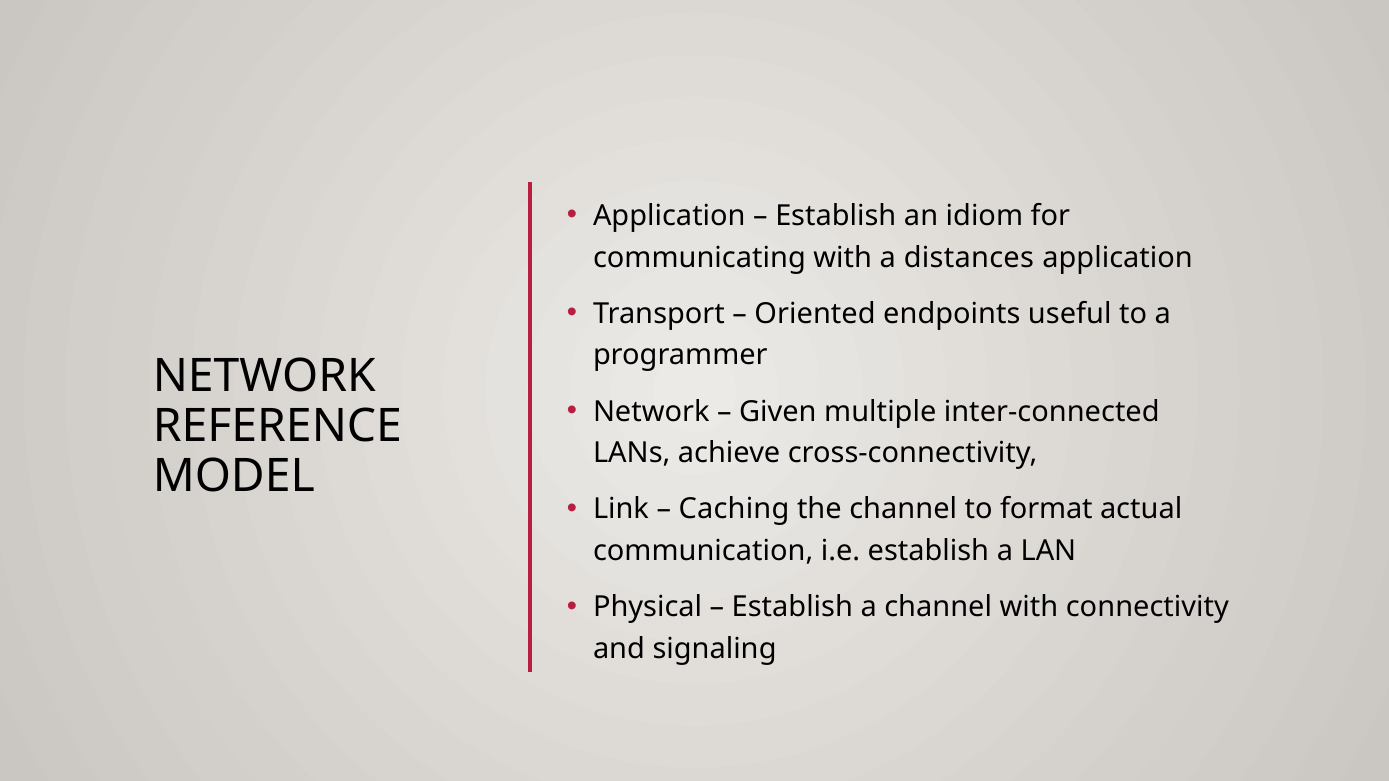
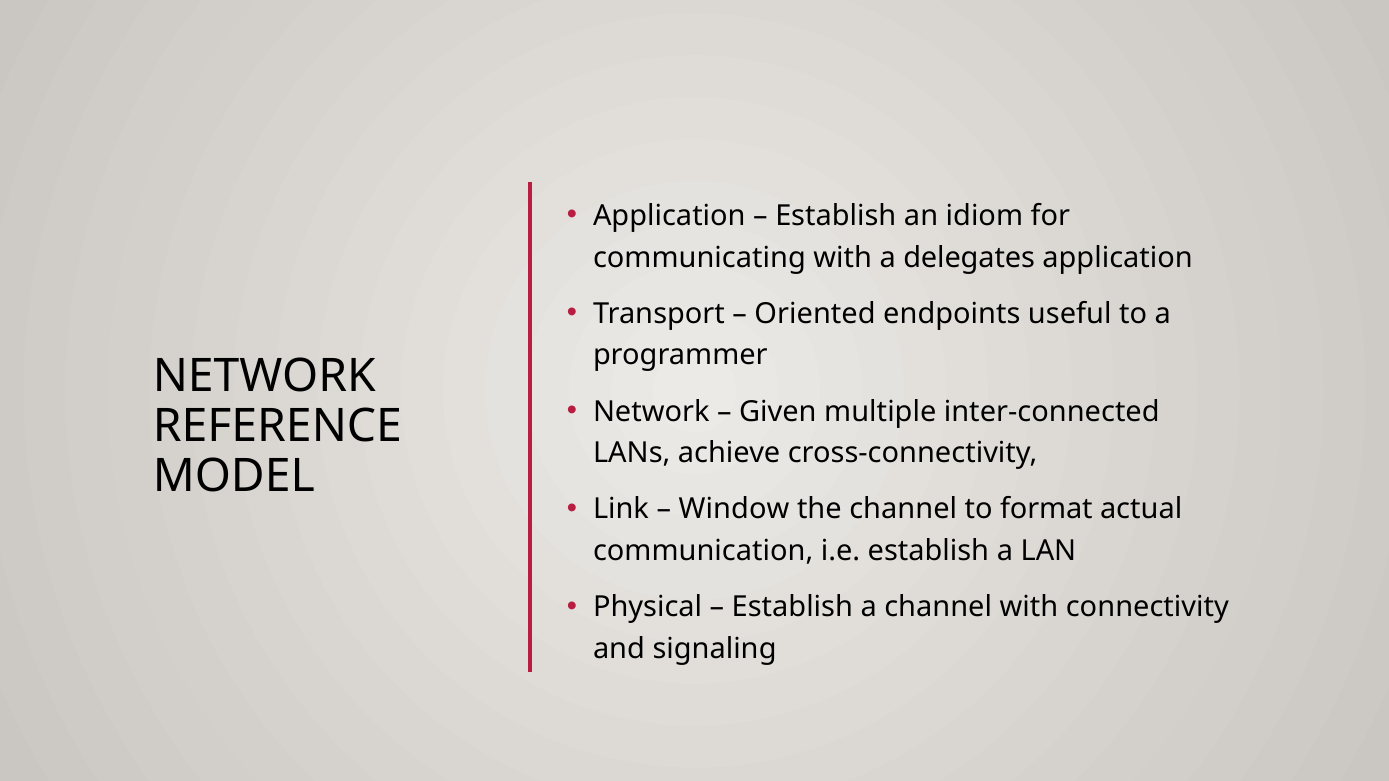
distances: distances -> delegates (969, 258)
Caching: Caching -> Window (734, 510)
